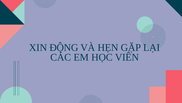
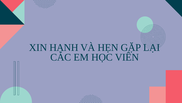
ĐỘNG: ĐỘNG -> HẠNH (64, 47)
